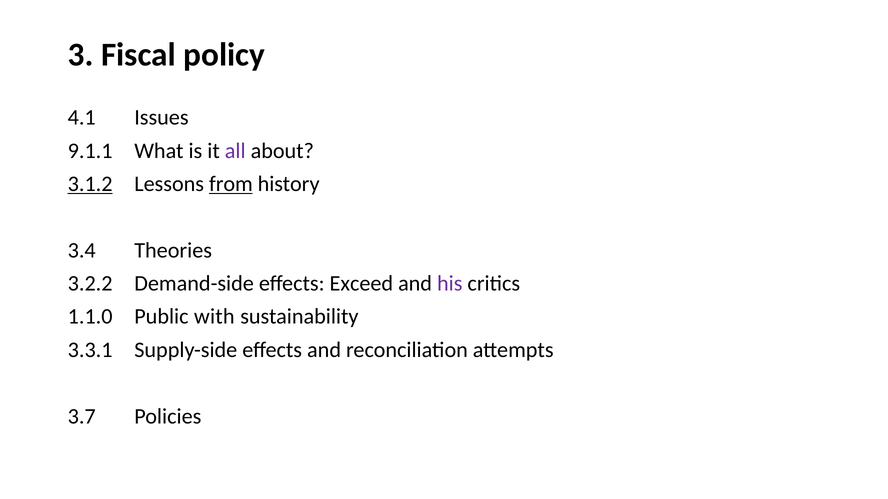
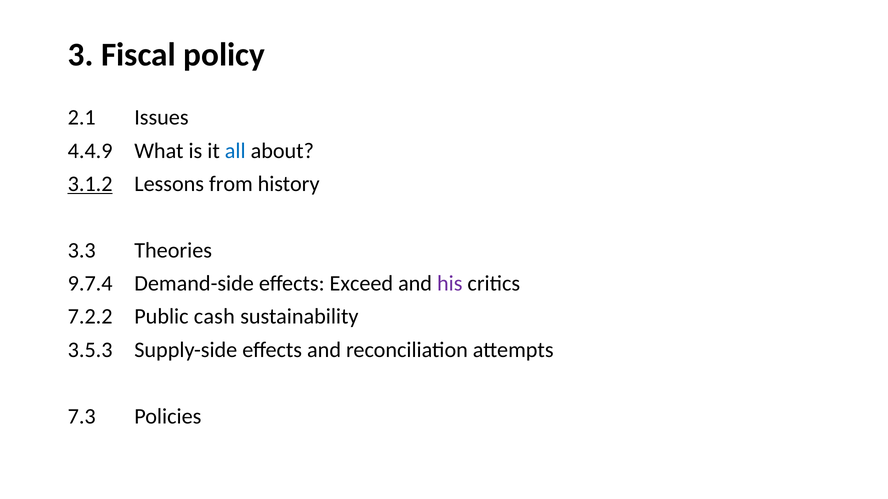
4.1: 4.1 -> 2.1 (82, 118)
9.1.1: 9.1.1 -> 4.4.9 (90, 151)
all colour: purple -> blue (235, 151)
from underline: present -> none (231, 184)
3.4: 3.4 -> 3.3 (82, 251)
3.2.2: 3.2.2 -> 9.7.4 (90, 284)
1.1.0: 1.1.0 -> 7.2.2 (90, 317)
with: with -> cash (214, 317)
3.3.1: 3.3.1 -> 3.5.3 (90, 350)
3.7: 3.7 -> 7.3 (82, 417)
